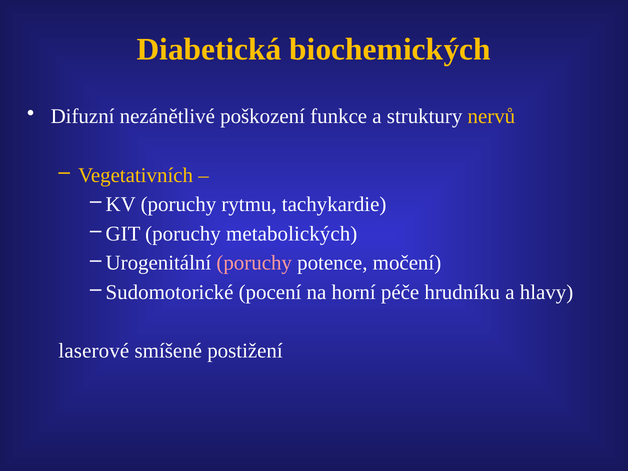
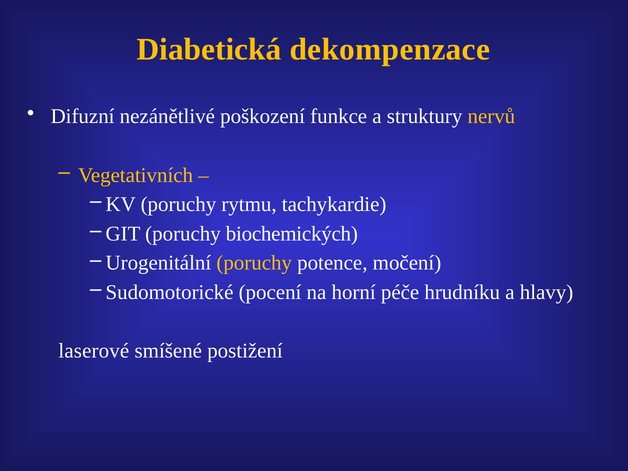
biochemických: biochemických -> dekompenzace (390, 49)
metabolických: metabolických -> biochemických (292, 234)
poruchy colour: pink -> yellow (254, 263)
